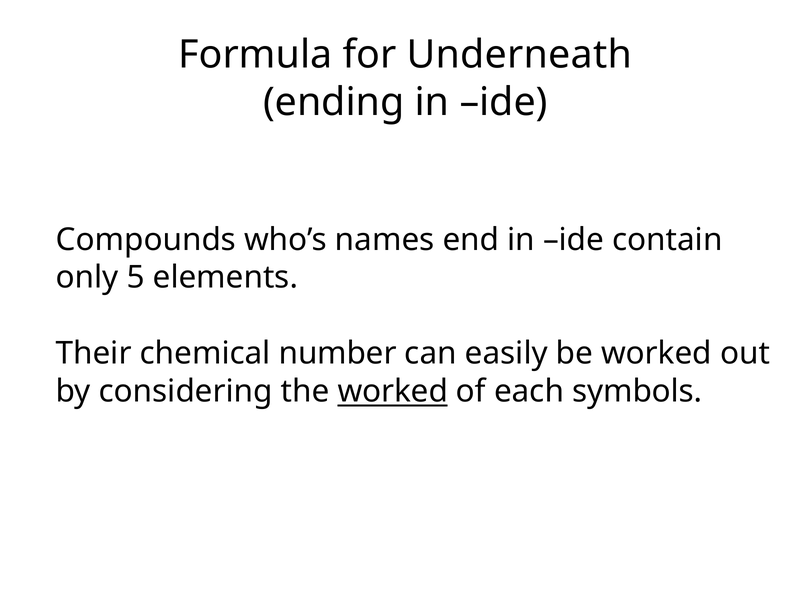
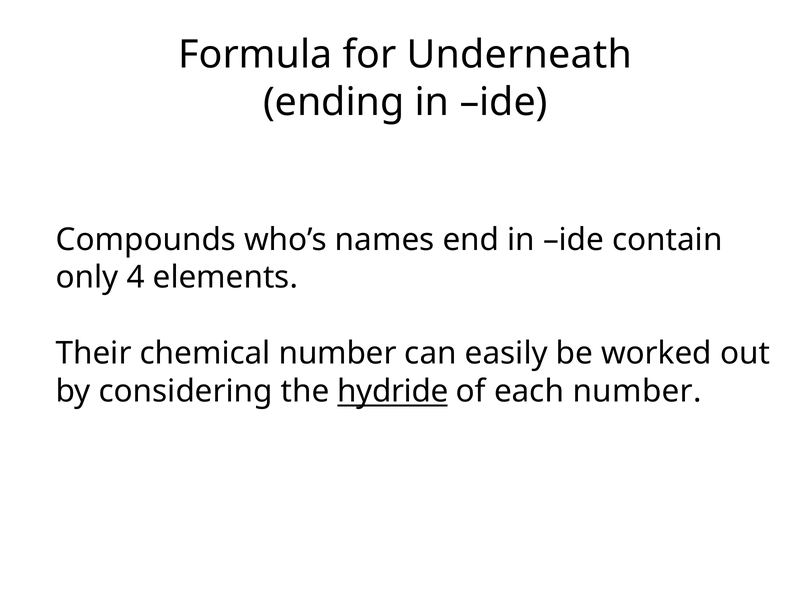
5: 5 -> 4 (136, 278)
the worked: worked -> hydride (393, 391)
each symbols: symbols -> number (637, 391)
